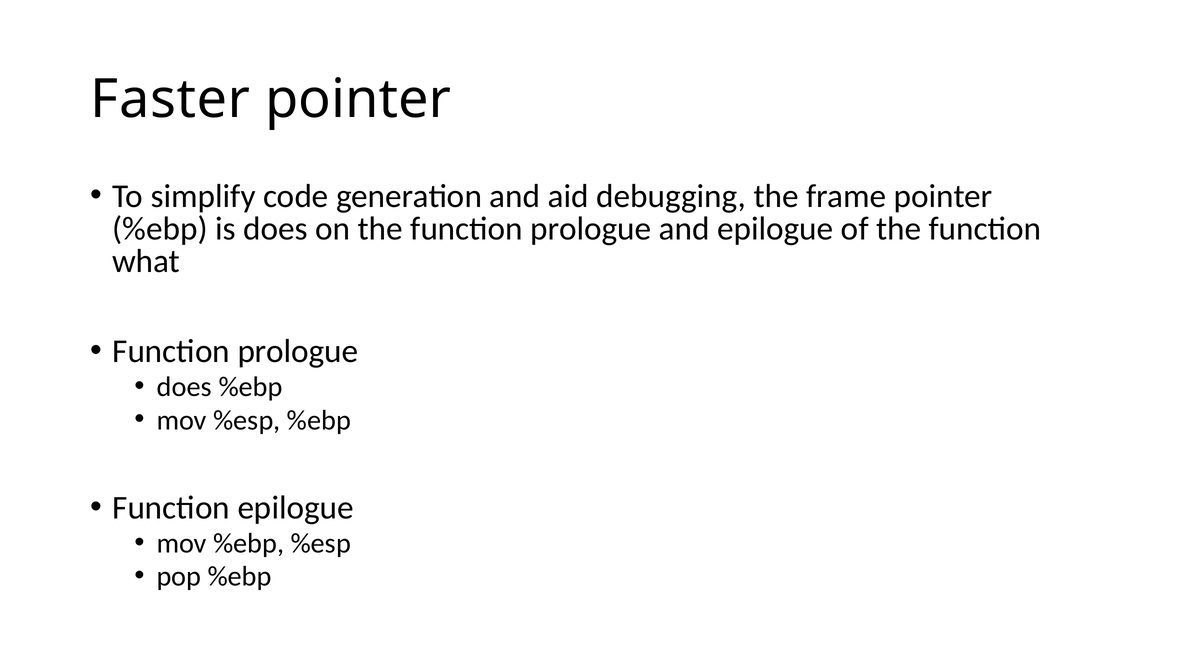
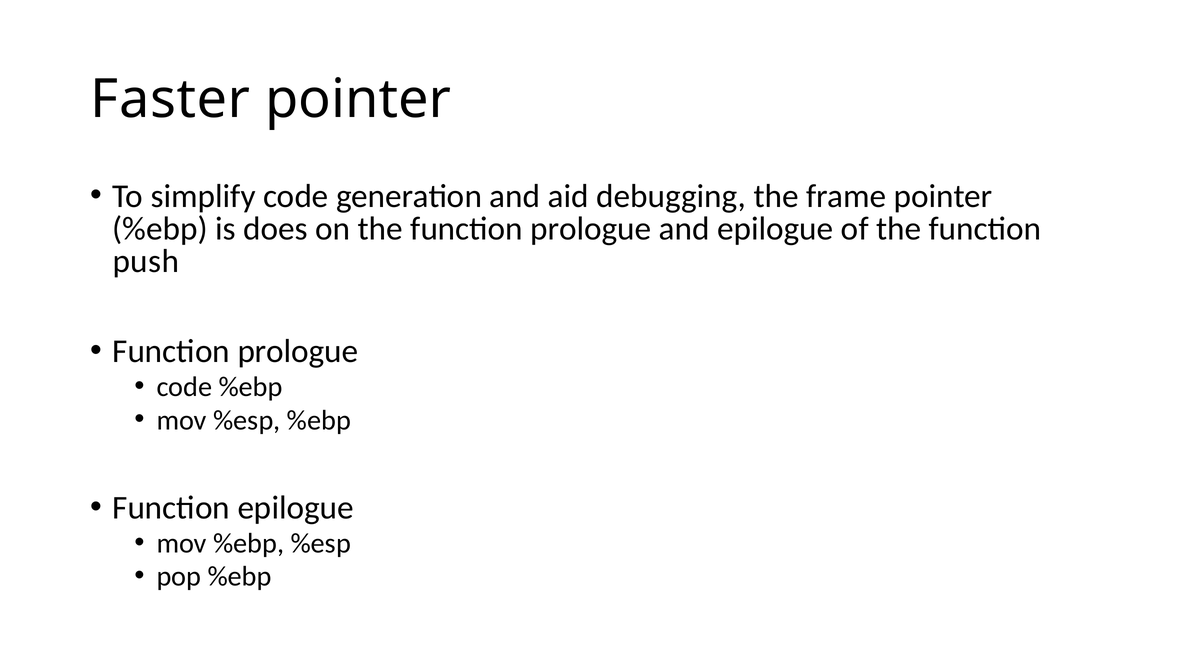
what: what -> push (146, 261)
does: does -> code (184, 387)
